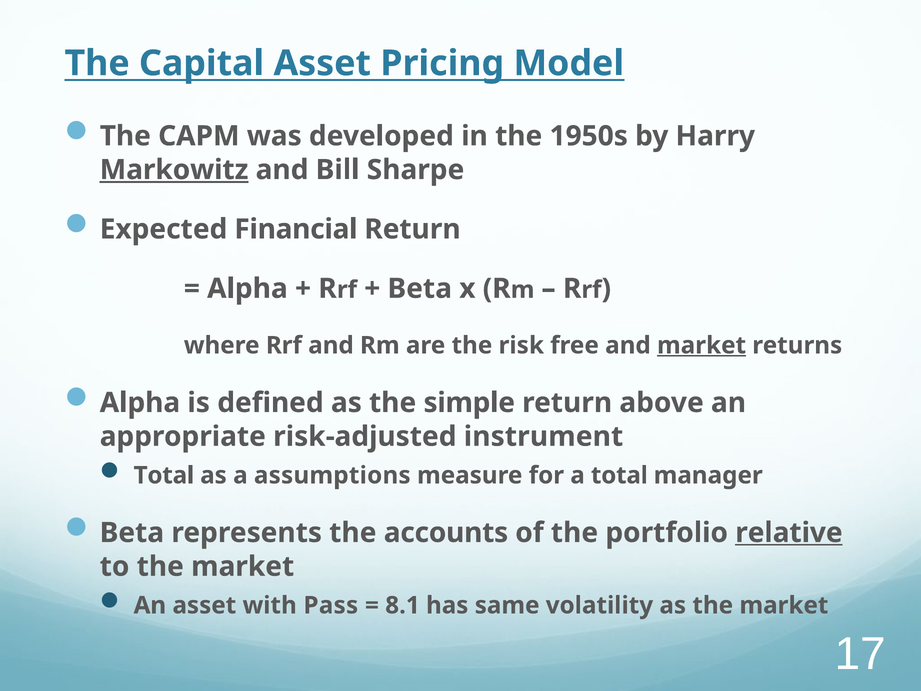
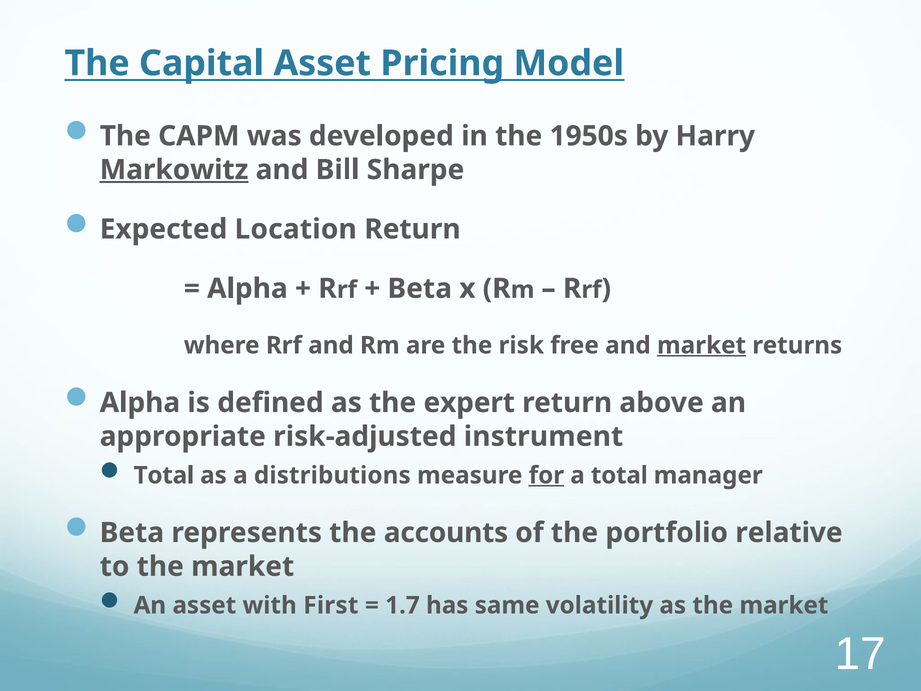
Financial: Financial -> Location (296, 229)
simple: simple -> expert (469, 403)
assumptions: assumptions -> distributions (332, 475)
for underline: none -> present (546, 475)
relative underline: present -> none (789, 533)
Pass: Pass -> First (331, 605)
8.1: 8.1 -> 1.7 (402, 605)
